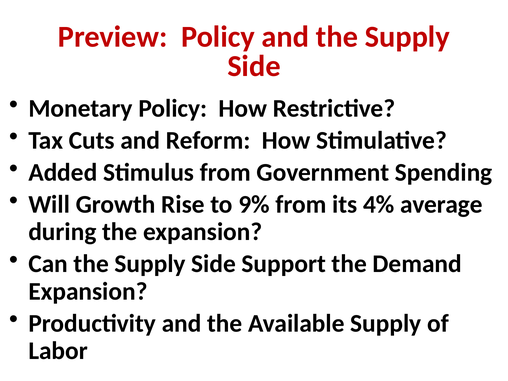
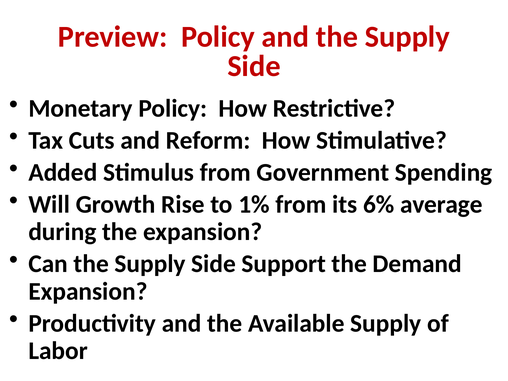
9%: 9% -> 1% (254, 204)
4%: 4% -> 6% (379, 204)
